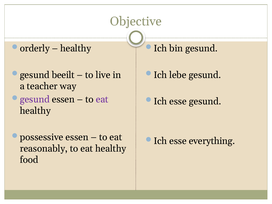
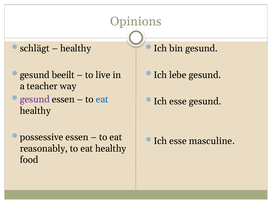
Objective: Objective -> Opinions (136, 21)
orderly: orderly -> schlägt (35, 48)
eat colour: purple -> blue (102, 99)
everything: everything -> masculine (212, 141)
